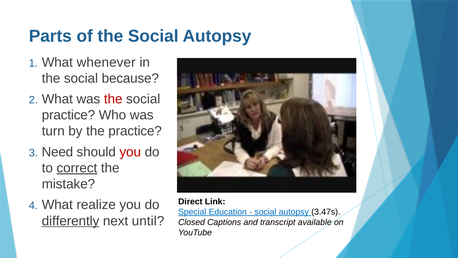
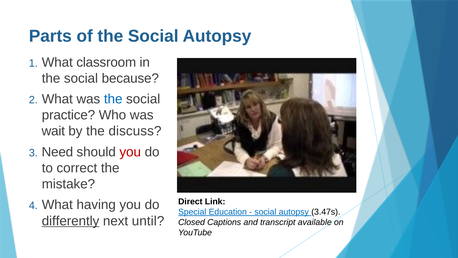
whenever: whenever -> classroom (106, 62)
the colour: red -> blue (113, 99)
turn: turn -> wait (53, 131)
the practice: practice -> discuss (135, 131)
correct underline: present -> none (77, 168)
realize: realize -> having (96, 205)
